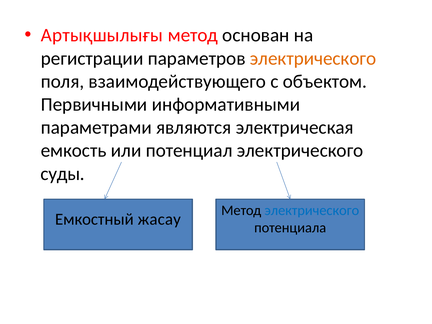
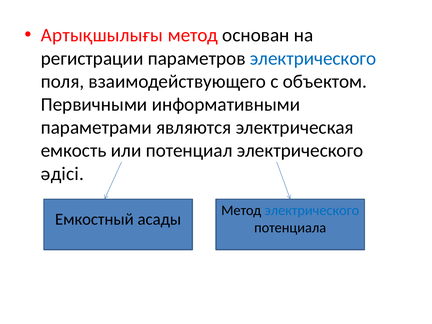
электрического colour: orange -> blue (313, 58)
суды: суды -> әдісі (62, 174)
жасау: жасау -> асады (159, 219)
